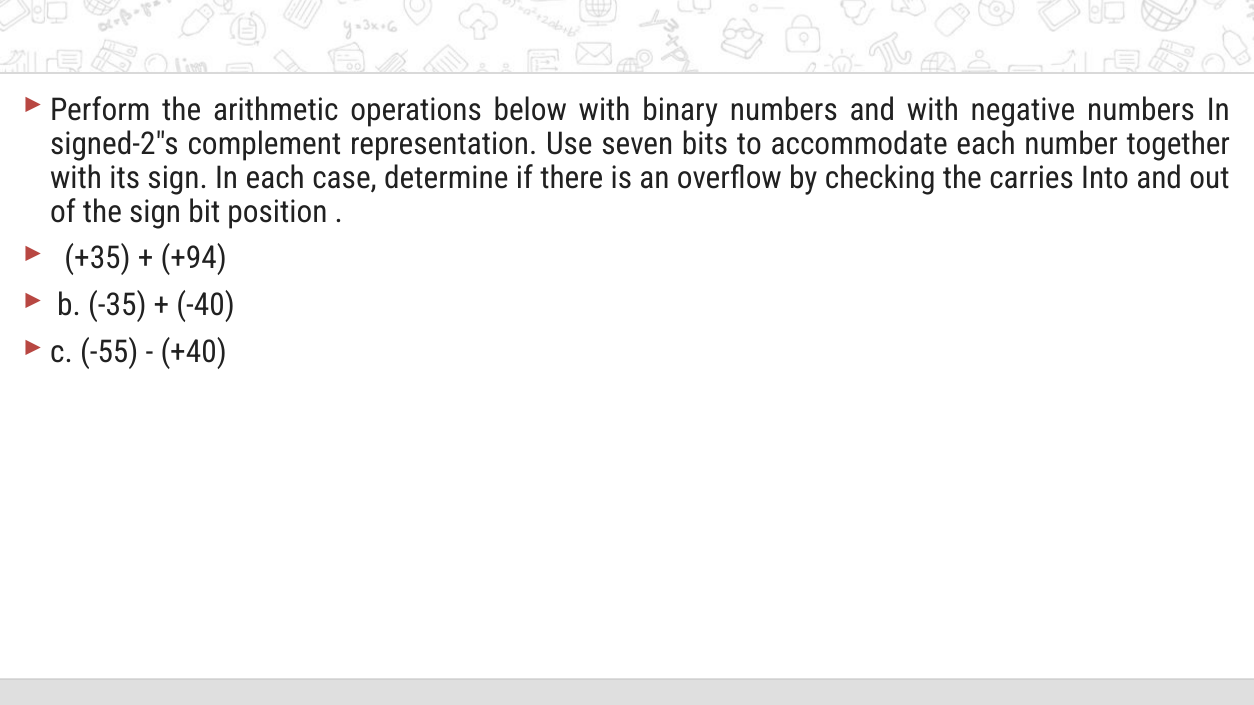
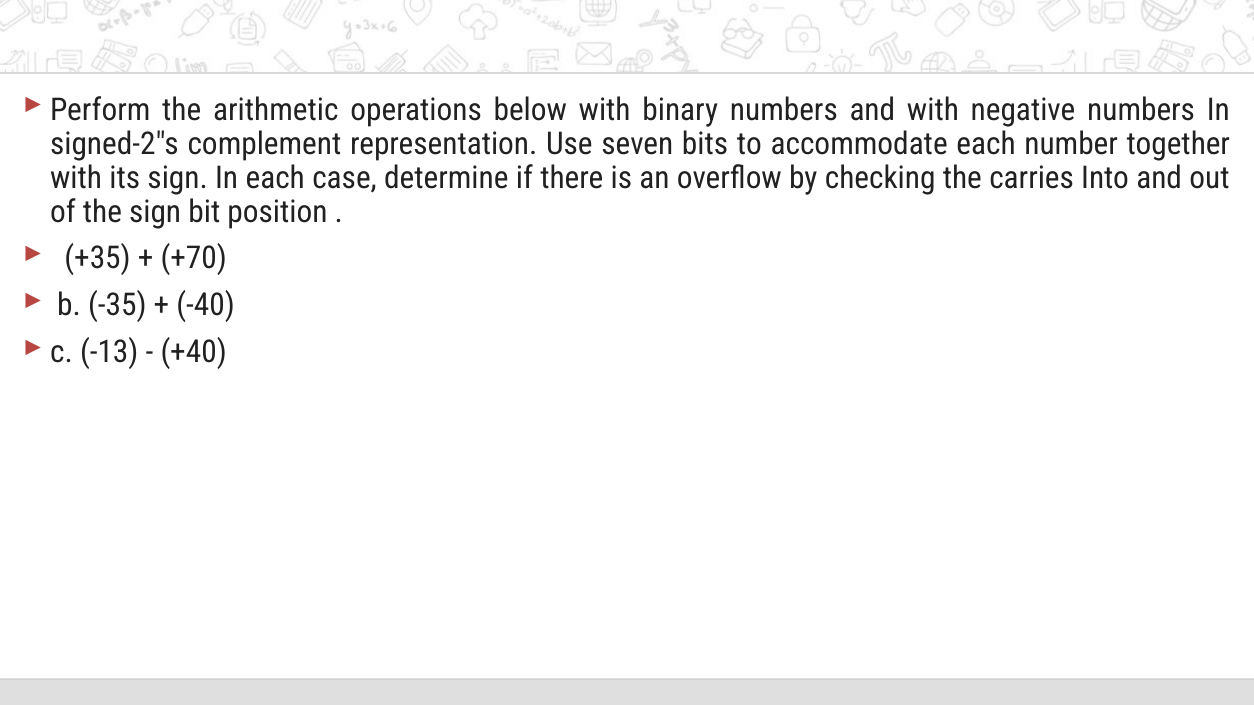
+94: +94 -> +70 (194, 259)
-55: -55 -> -13 (109, 353)
